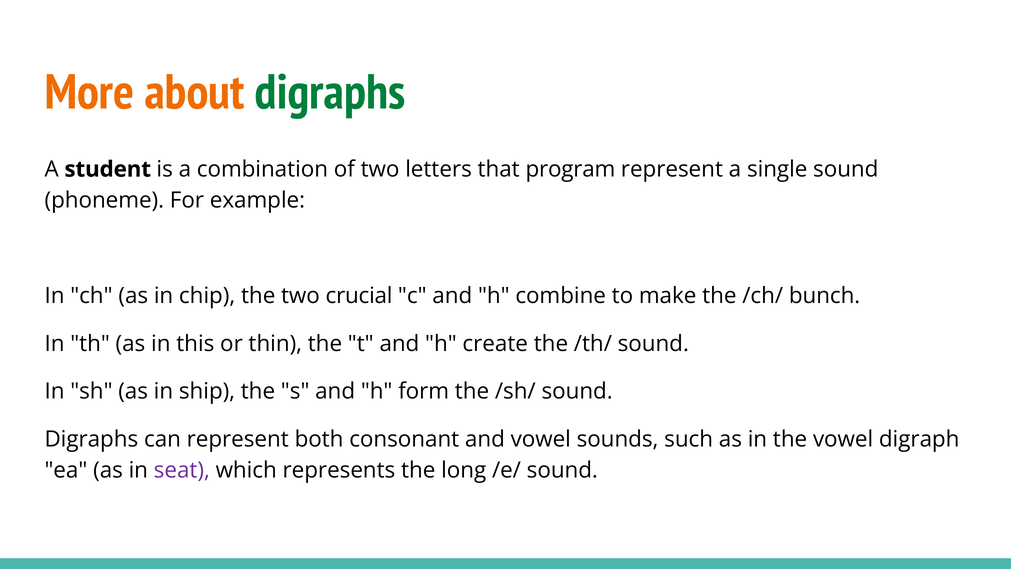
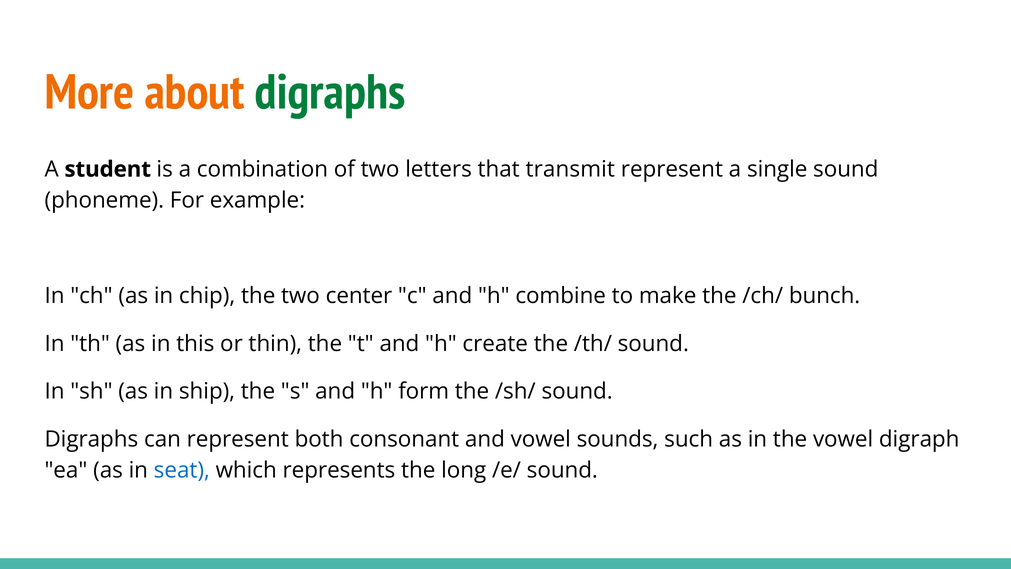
program: program -> transmit (570, 169)
crucial: crucial -> center (359, 296)
seat colour: purple -> blue (182, 470)
